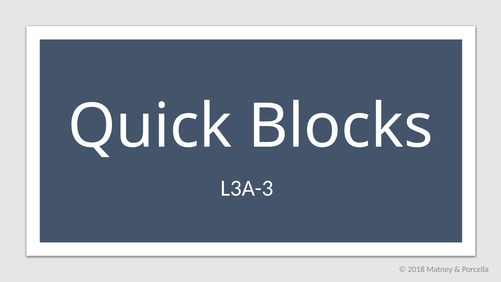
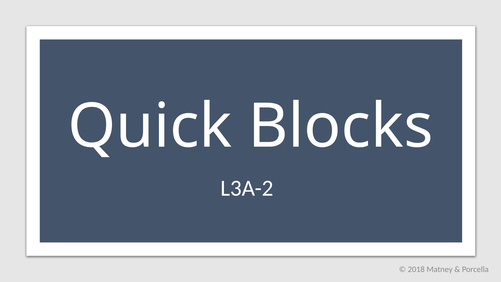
L3A-3: L3A-3 -> L3A-2 (247, 188)
